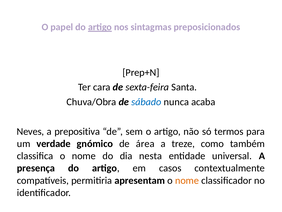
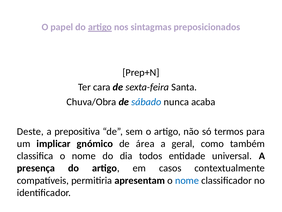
Neves: Neves -> Deste (30, 131)
verdade: verdade -> implicar (54, 143)
treze: treze -> geral (183, 143)
nesta: nesta -> todos (151, 156)
nome colour: orange -> blue (187, 180)
